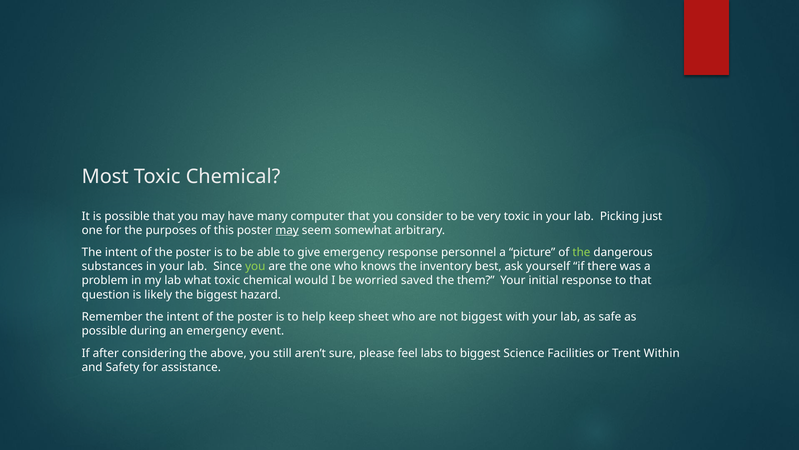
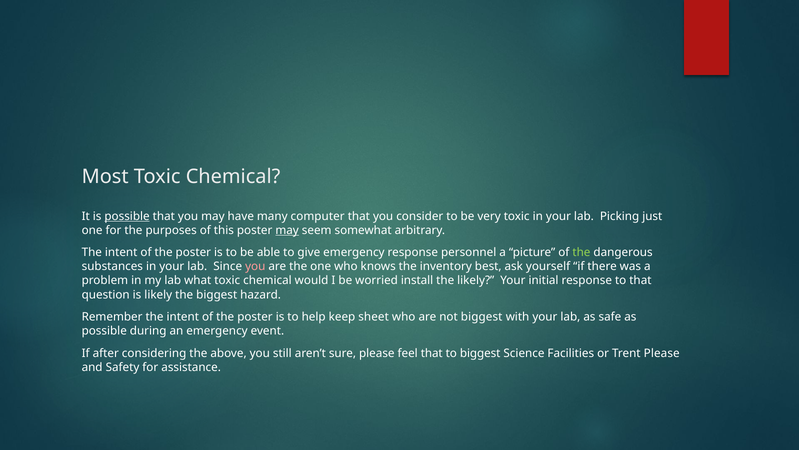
possible underline: none -> present (127, 216)
you colour: light green -> pink (255, 266)
saved: saved -> install (417, 280)
the them: them -> likely (476, 280)
feel labs: labs -> that (432, 353)
Trent Within: Within -> Please (662, 353)
